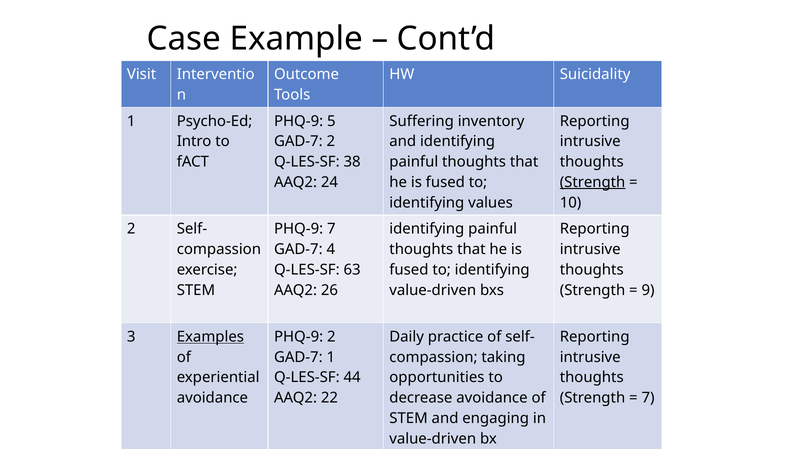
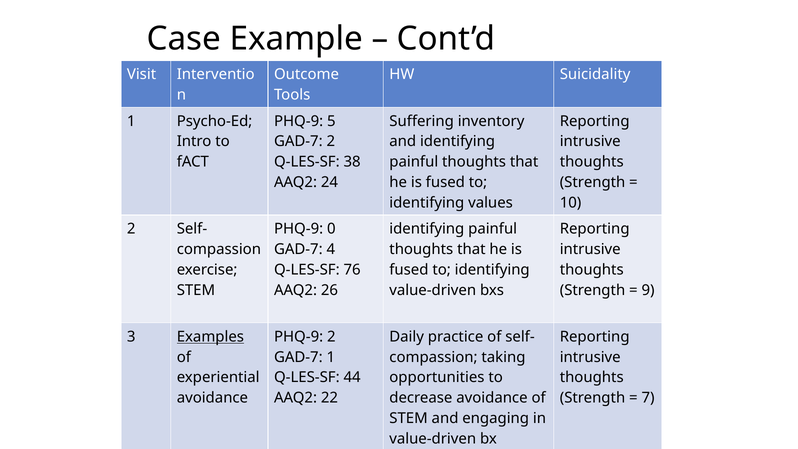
Strength underline: present -> none (593, 182)
7: 7 -> 0 (331, 229)
63: 63 -> 76 (352, 270)
